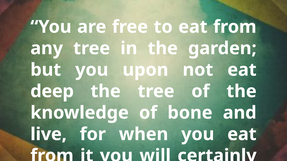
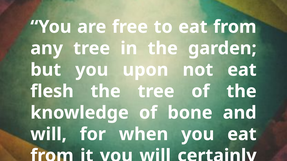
deep: deep -> flesh (52, 92)
live: live -> will (49, 135)
